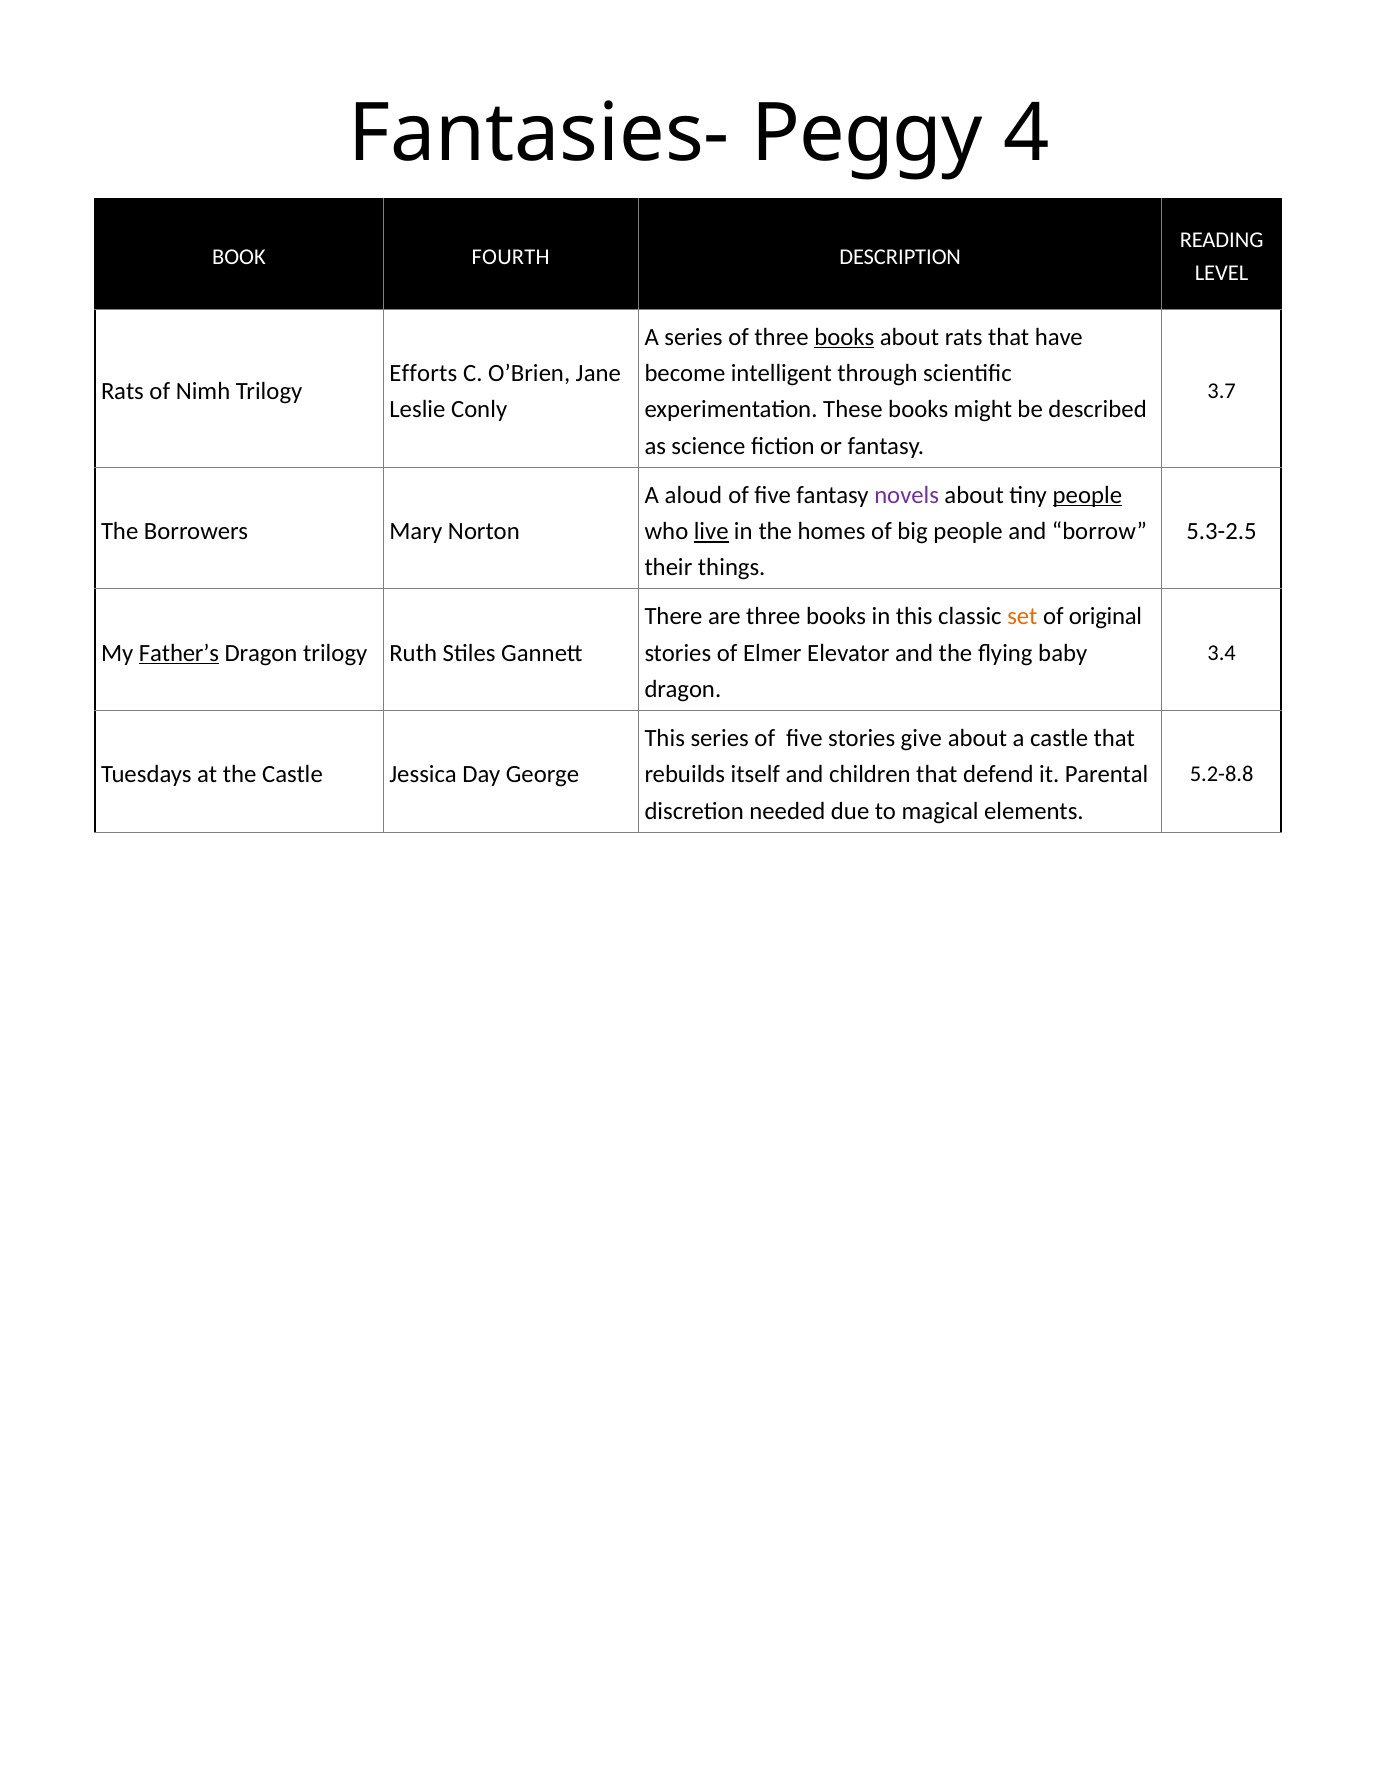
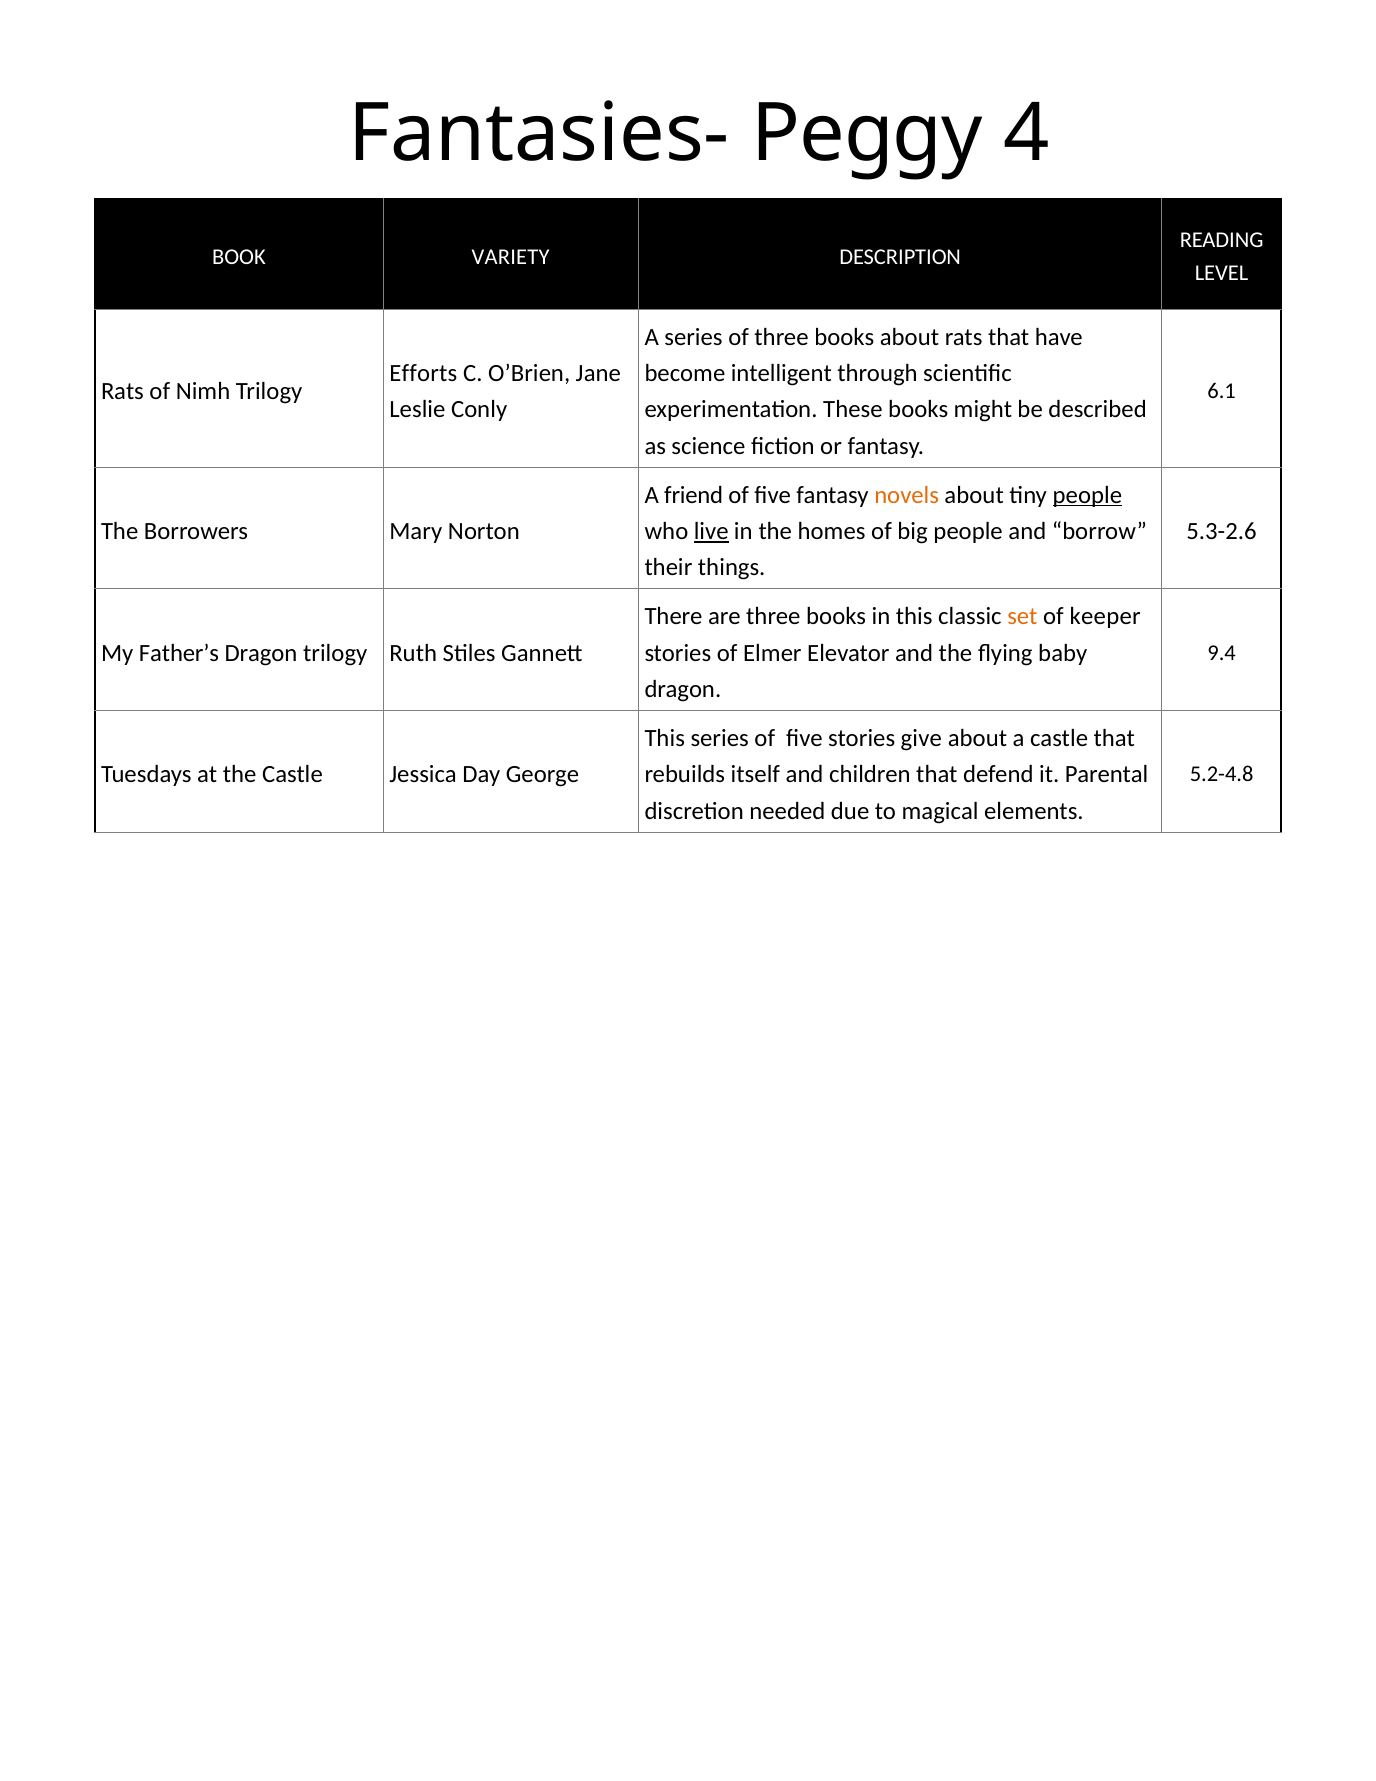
FOURTH: FOURTH -> VARIETY (511, 257)
books underline: present -> none (844, 337)
3.7: 3.7 -> 6.1 (1222, 391)
aloud: aloud -> friend (694, 495)
novels colour: purple -> orange (907, 495)
5.3-2.5: 5.3-2.5 -> 5.3-2.6 (1221, 531)
original: original -> keeper (1105, 617)
Father’s underline: present -> none (179, 653)
3.4: 3.4 -> 9.4 (1222, 653)
5.2-8.8: 5.2-8.8 -> 5.2-4.8 (1222, 774)
